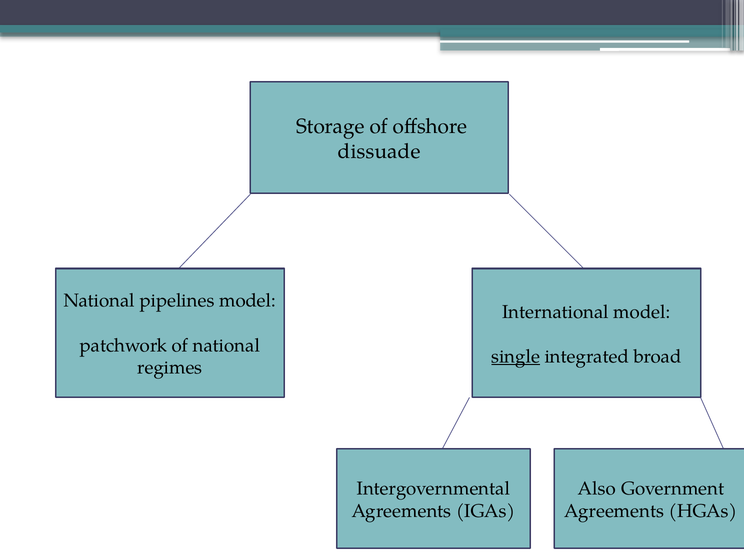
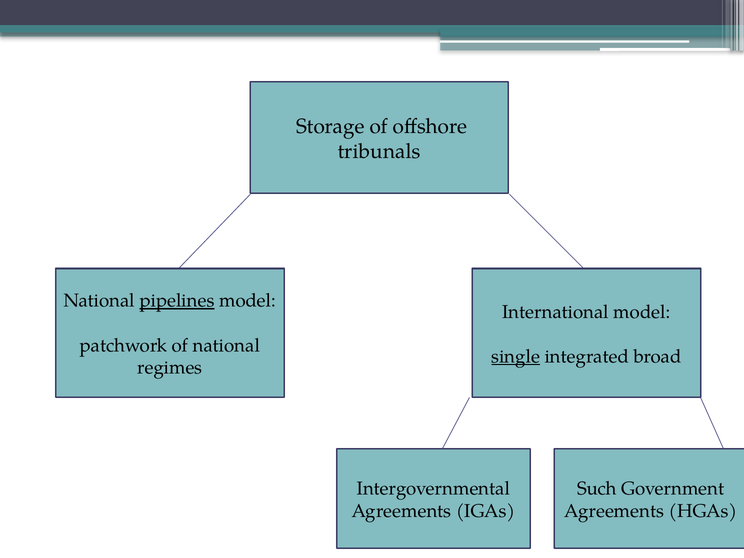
dissuade: dissuade -> tribunals (379, 151)
pipelines underline: none -> present (177, 301)
Also: Also -> Such (597, 489)
